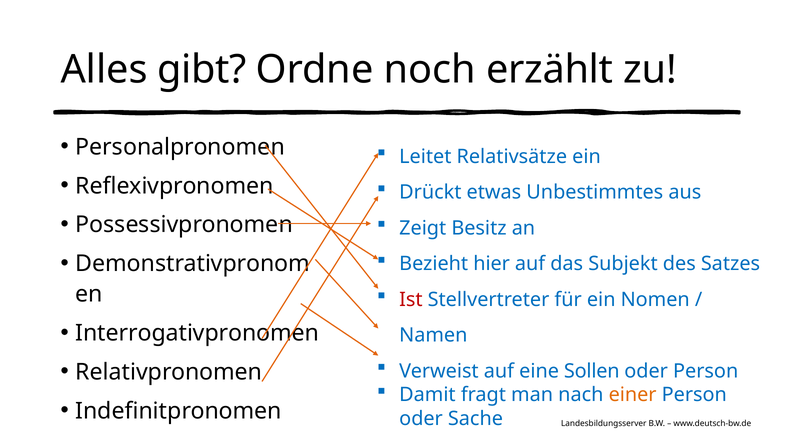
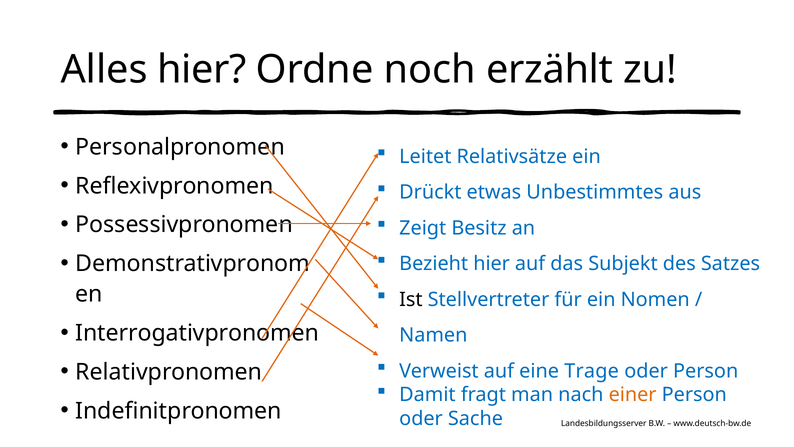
Alles gibt: gibt -> hier (202, 70)
Ist colour: red -> black (411, 299)
Sollen: Sollen -> Trage (592, 371)
